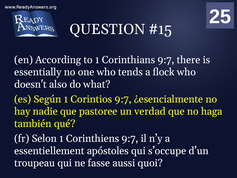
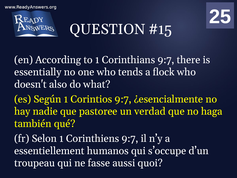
apóstoles: apóstoles -> humanos (108, 151)
